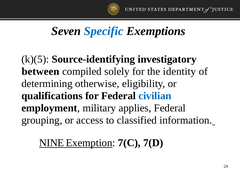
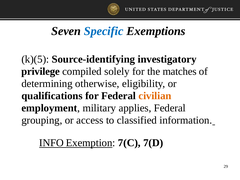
between: between -> privilege (41, 71)
identity: identity -> matches (180, 71)
civilian colour: blue -> orange (155, 96)
NINE: NINE -> INFO (51, 143)
